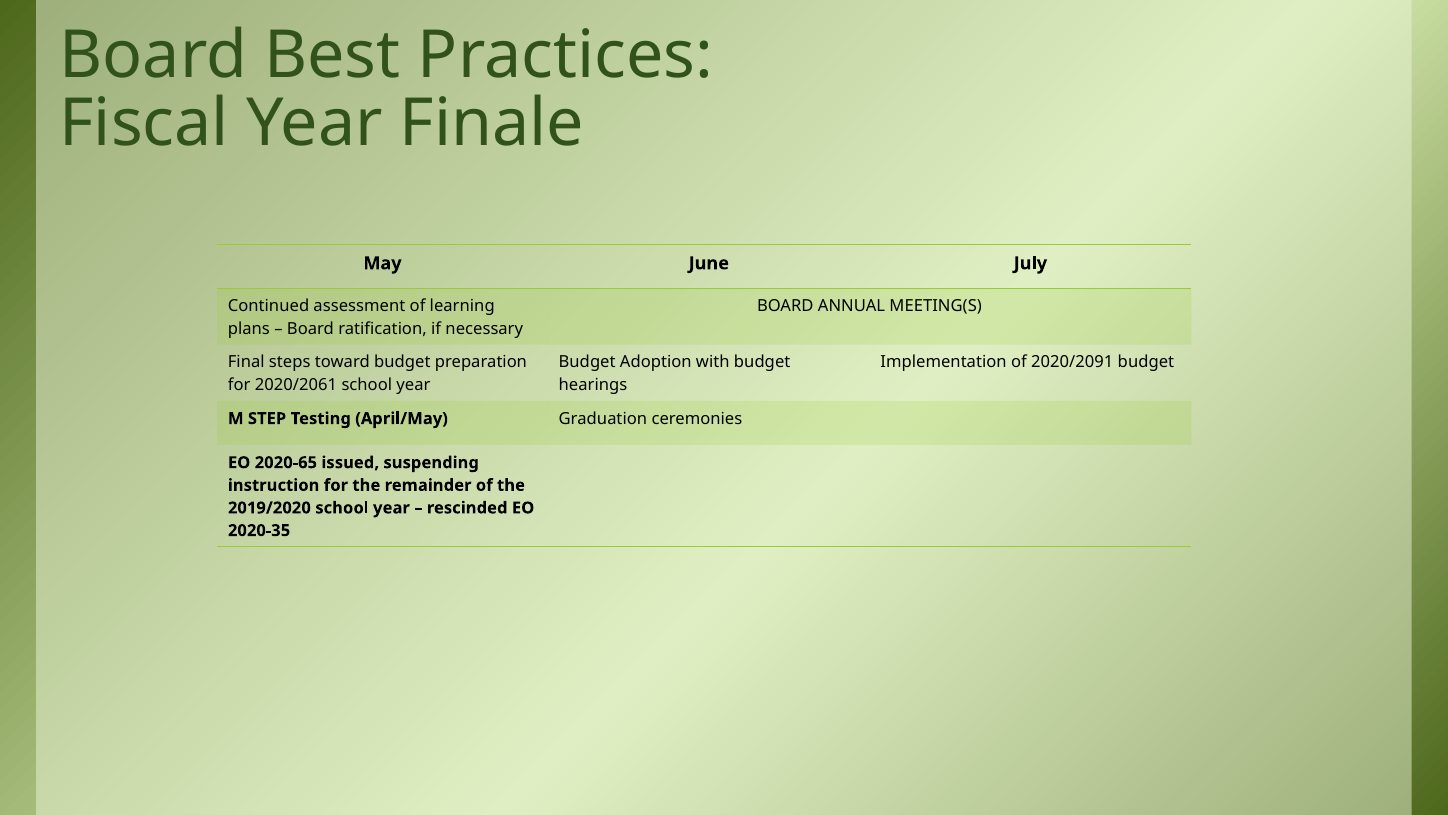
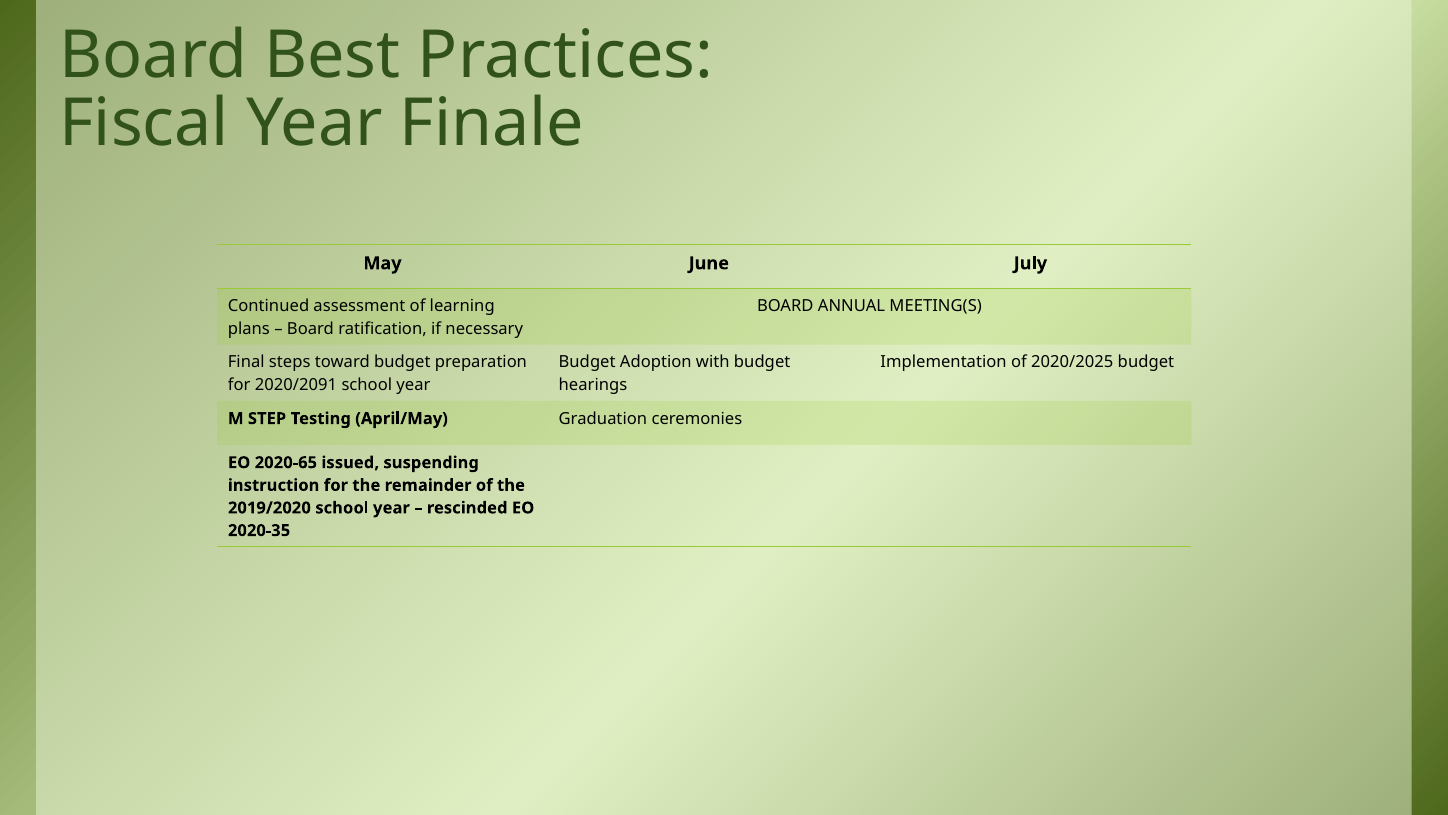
2020/2091: 2020/2091 -> 2020/2025 (1072, 362)
2020/2061: 2020/2061 -> 2020/2091 (296, 385)
